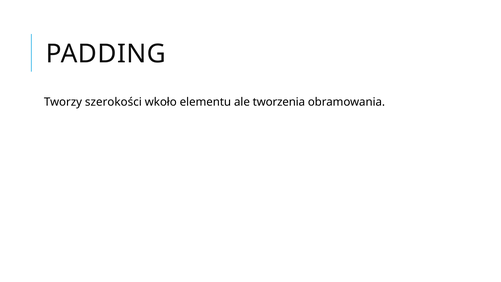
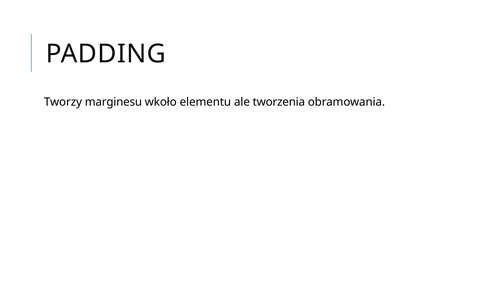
szerokości: szerokości -> marginesu (113, 102)
